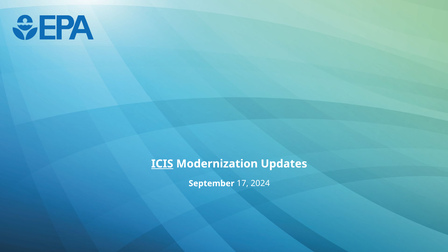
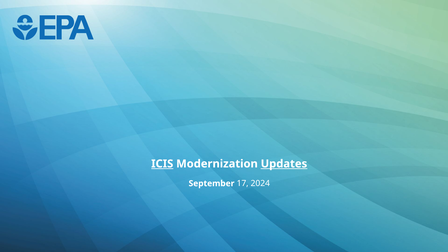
Updates underline: none -> present (284, 164)
